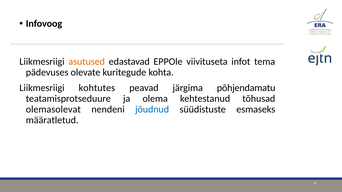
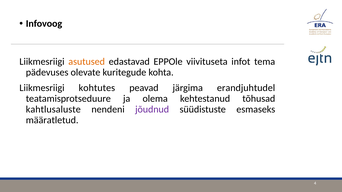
põhjendamatu: põhjendamatu -> erandjuhtudel (246, 88)
olemasolevat: olemasolevat -> kahtlusaluste (53, 109)
jõudnud colour: blue -> purple (152, 109)
